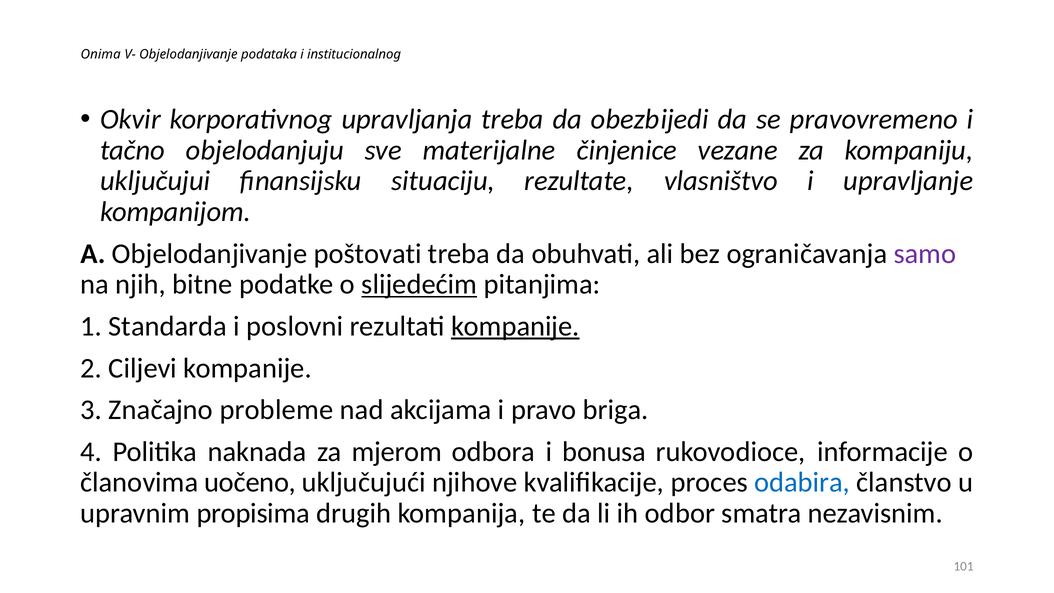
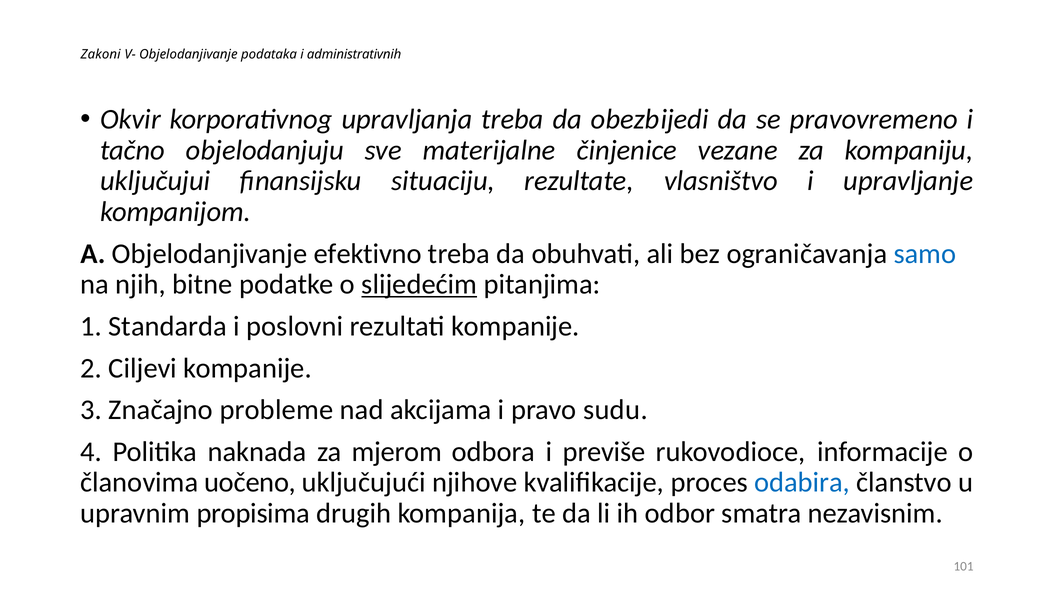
Onima: Onima -> Zakoni (101, 54)
institucionalnog: institucionalnog -> administrativnih (354, 54)
poštovati: poštovati -> efektivno (368, 254)
samo colour: purple -> blue (925, 254)
kompanije underline: present -> none (515, 326)
briga: briga -> sudu (616, 410)
bonusa: bonusa -> previše (604, 452)
